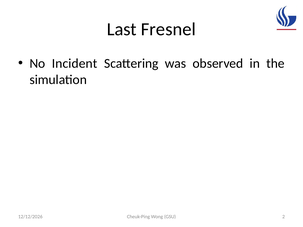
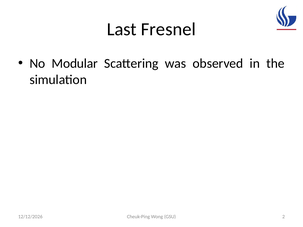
Incident: Incident -> Modular (75, 64)
